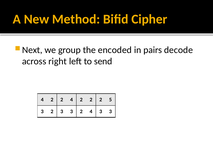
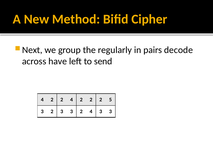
encoded: encoded -> regularly (115, 50)
right: right -> have (58, 61)
